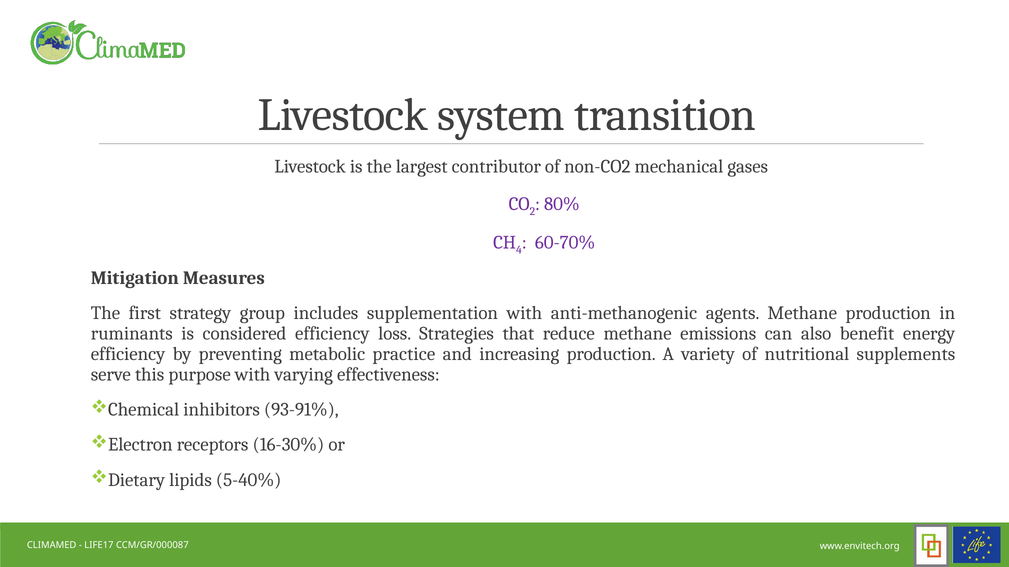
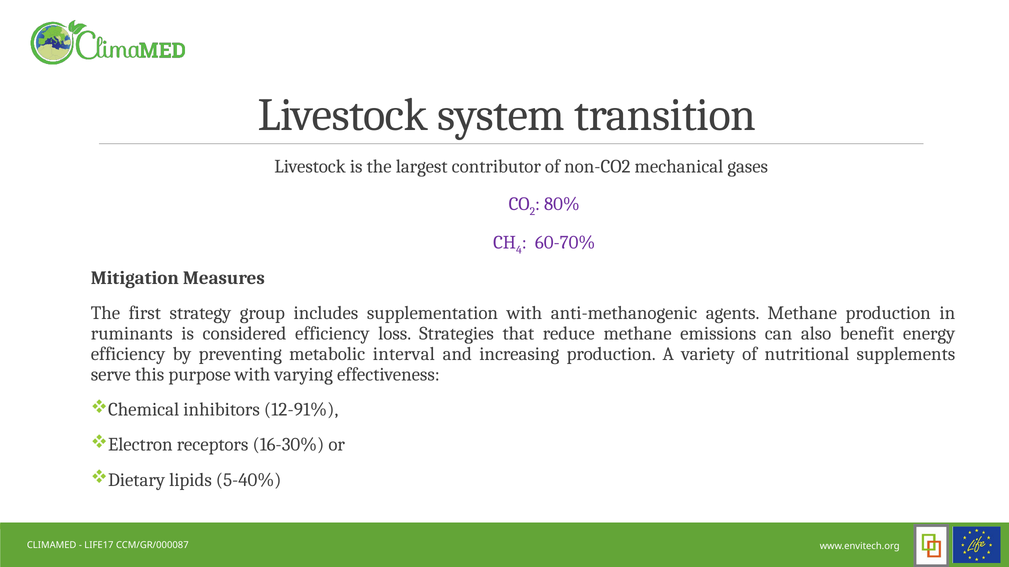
practice: practice -> interval (404, 354)
93-91%: 93-91% -> 12-91% (301, 410)
